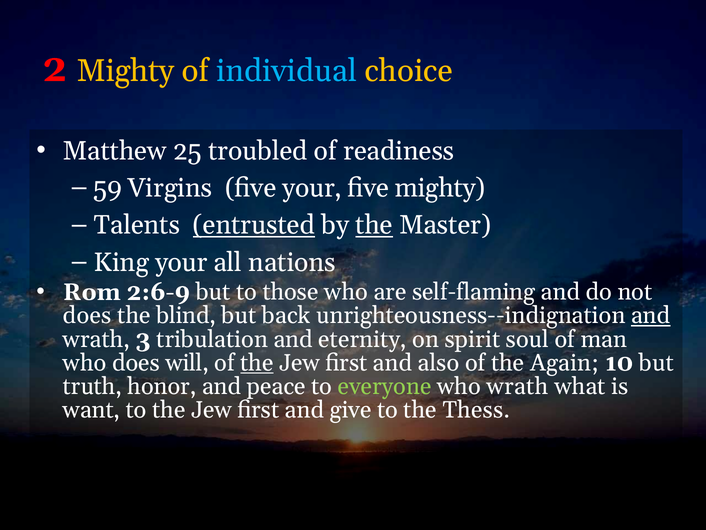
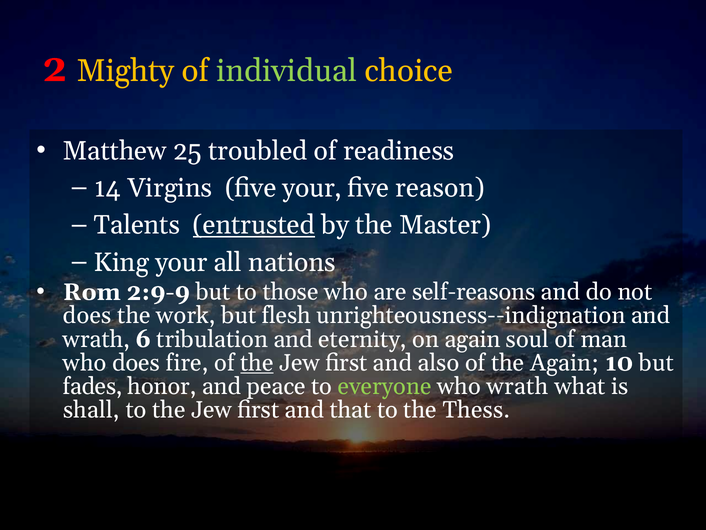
individual colour: light blue -> light green (287, 71)
59: 59 -> 14 (107, 188)
five mighty: mighty -> reason (440, 188)
the underline: present -> none (374, 225)
2:6-9: 2:6-9 -> 2:9-9 (158, 292)
self-flaming: self-flaming -> self-reasons (474, 292)
blind: blind -> work (186, 315)
back: back -> flesh (286, 315)
and underline: present -> none (651, 315)
3: 3 -> 6 (143, 339)
on spirit: spirit -> again (473, 339)
will: will -> fire (187, 362)
truth: truth -> fades (93, 386)
want: want -> shall (91, 410)
give: give -> that (351, 410)
